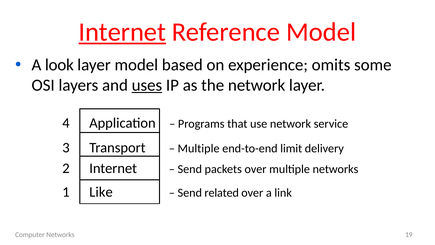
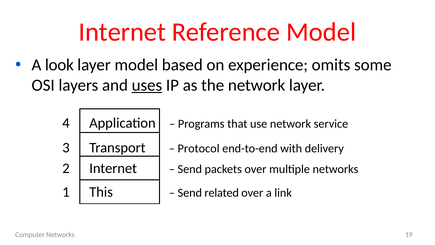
Internet underline: present -> none (122, 32)
Multiple: Multiple -> Protocol (199, 148)
limit: limit -> with (291, 148)
Like: Like -> This (101, 192)
